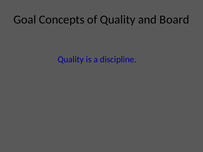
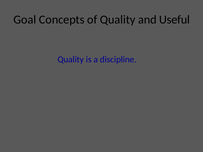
Board: Board -> Useful (175, 20)
